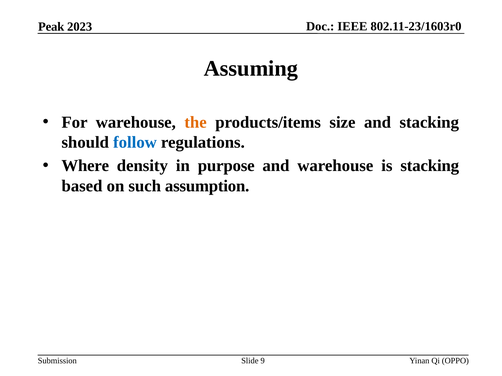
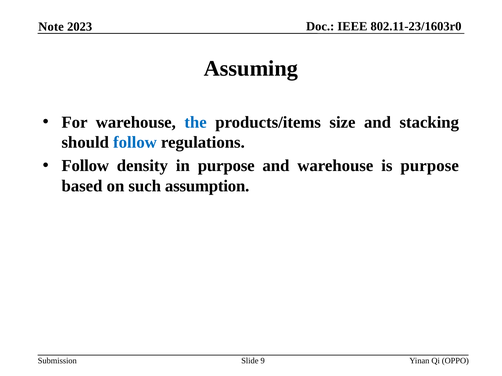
Peak: Peak -> Note (51, 27)
the colour: orange -> blue (196, 123)
Where: Where -> Follow (85, 166)
is stacking: stacking -> purpose (430, 166)
